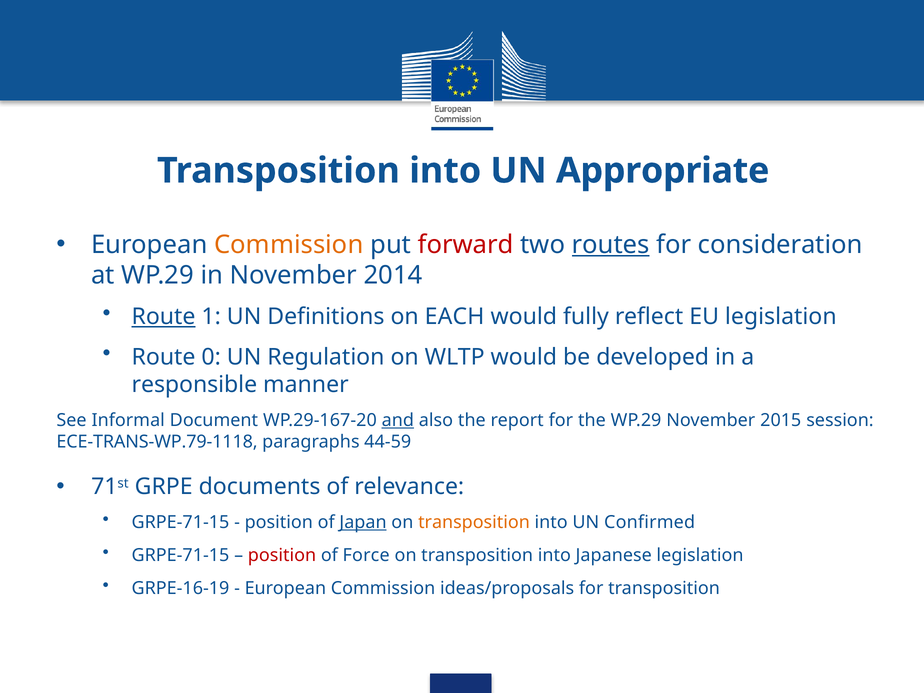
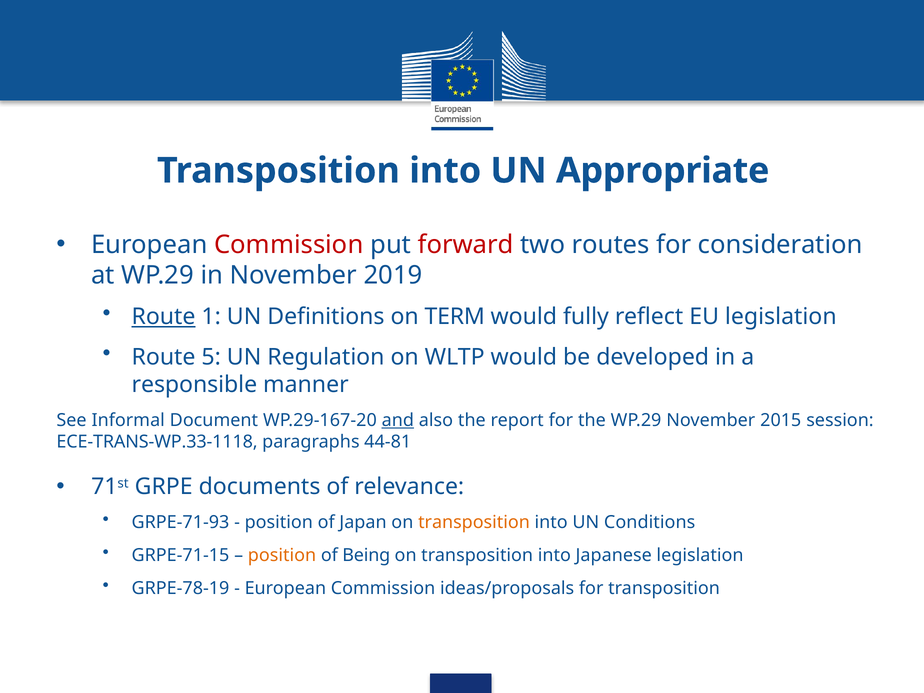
Commission colour: orange -> red (289, 245)
routes underline: present -> none (611, 245)
2014: 2014 -> 2019 (393, 275)
EACH: EACH -> TERM (455, 317)
0: 0 -> 5 (211, 357)
ECE-TRANS-WP.79-1118: ECE-TRANS-WP.79-1118 -> ECE-TRANS-WP.33-1118 (157, 442)
44-59: 44-59 -> 44-81 (388, 442)
GRPE-71-15: GRPE-71-15 -> GRPE-71-93 (180, 522)
Japan underline: present -> none (363, 522)
Confirmed: Confirmed -> Conditions (650, 522)
position colour: red -> orange (282, 555)
Force: Force -> Being (366, 555)
GRPE-16-19: GRPE-16-19 -> GRPE-78-19 (180, 588)
